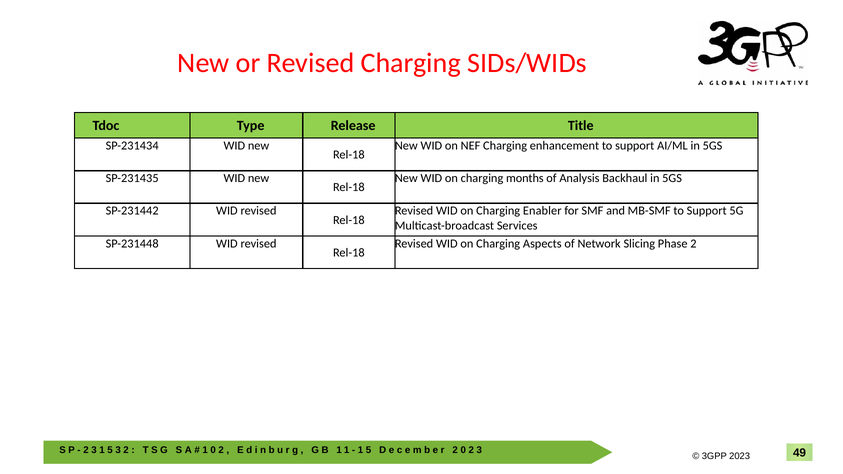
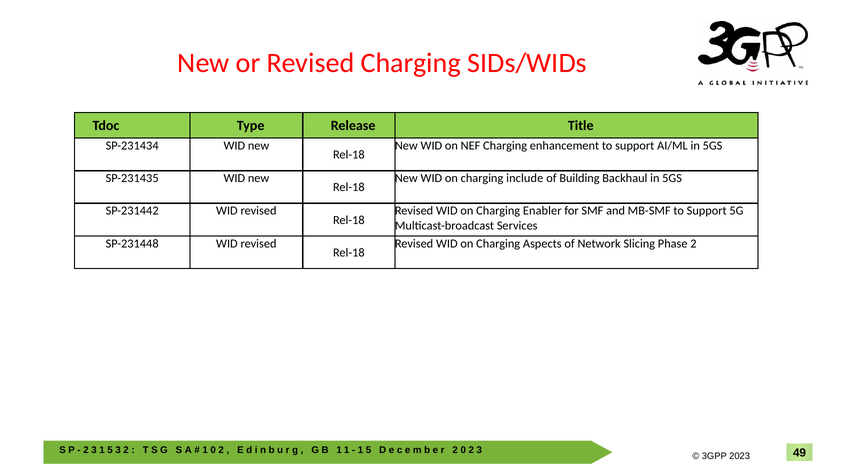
months: months -> include (525, 178)
Analysis: Analysis -> Building (579, 178)
